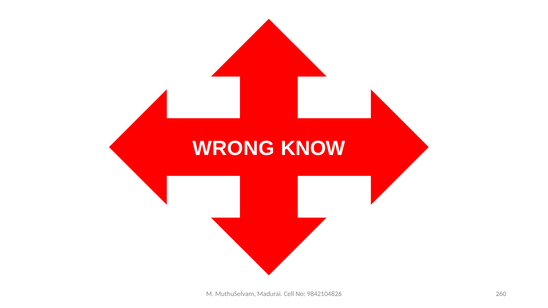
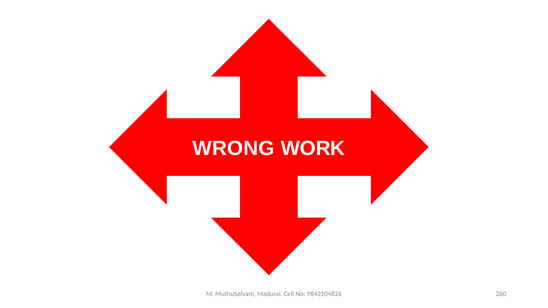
KNOW: KNOW -> WORK (313, 149)
